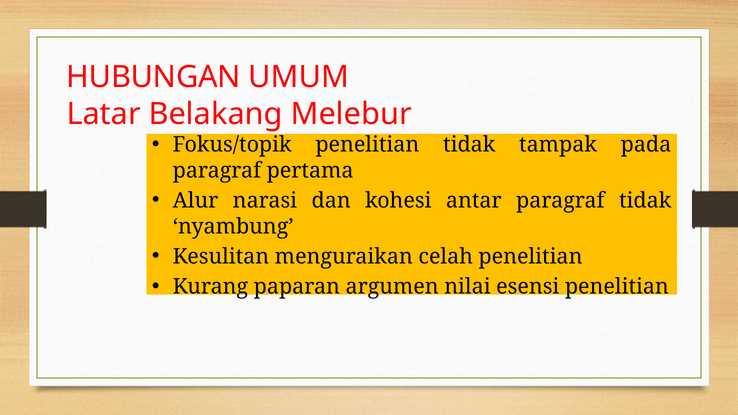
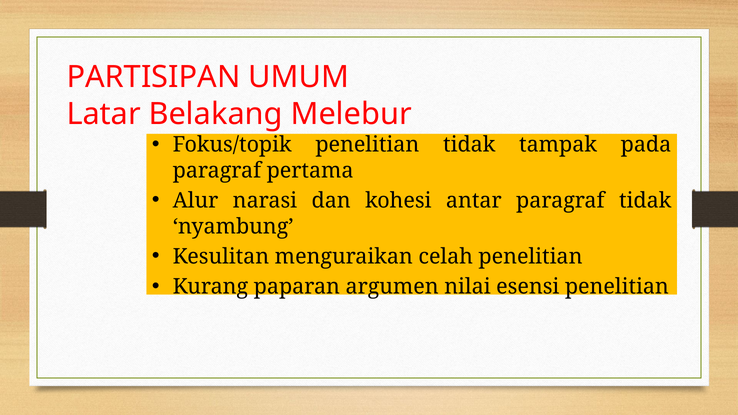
HUBUNGAN: HUBUNGAN -> PARTISIPAN (153, 77)
